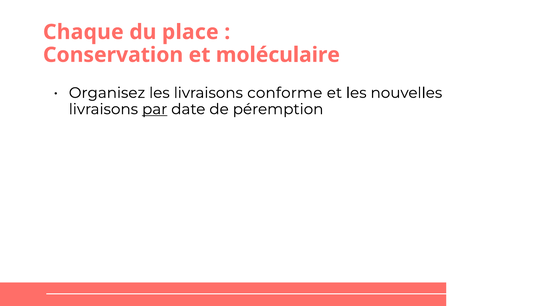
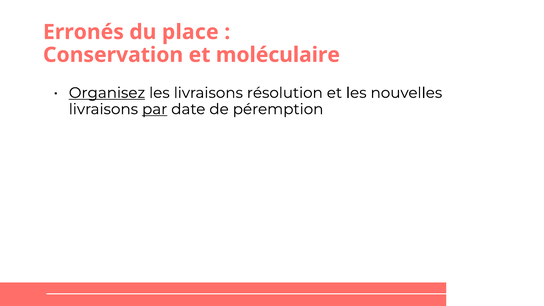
Chaque: Chaque -> Erronés (83, 32)
Organisez underline: none -> present (107, 93)
conforme: conforme -> résolution (285, 93)
